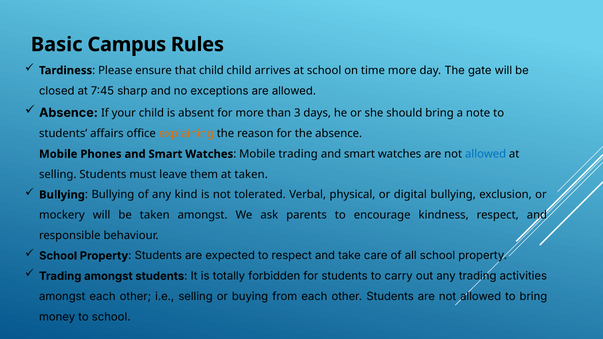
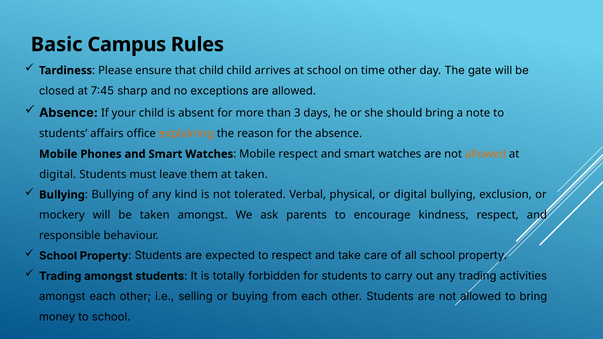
time more: more -> other (402, 70)
Mobile trading: trading -> respect (298, 154)
allowed colour: blue -> orange (486, 154)
selling: selling -> digital (58, 174)
